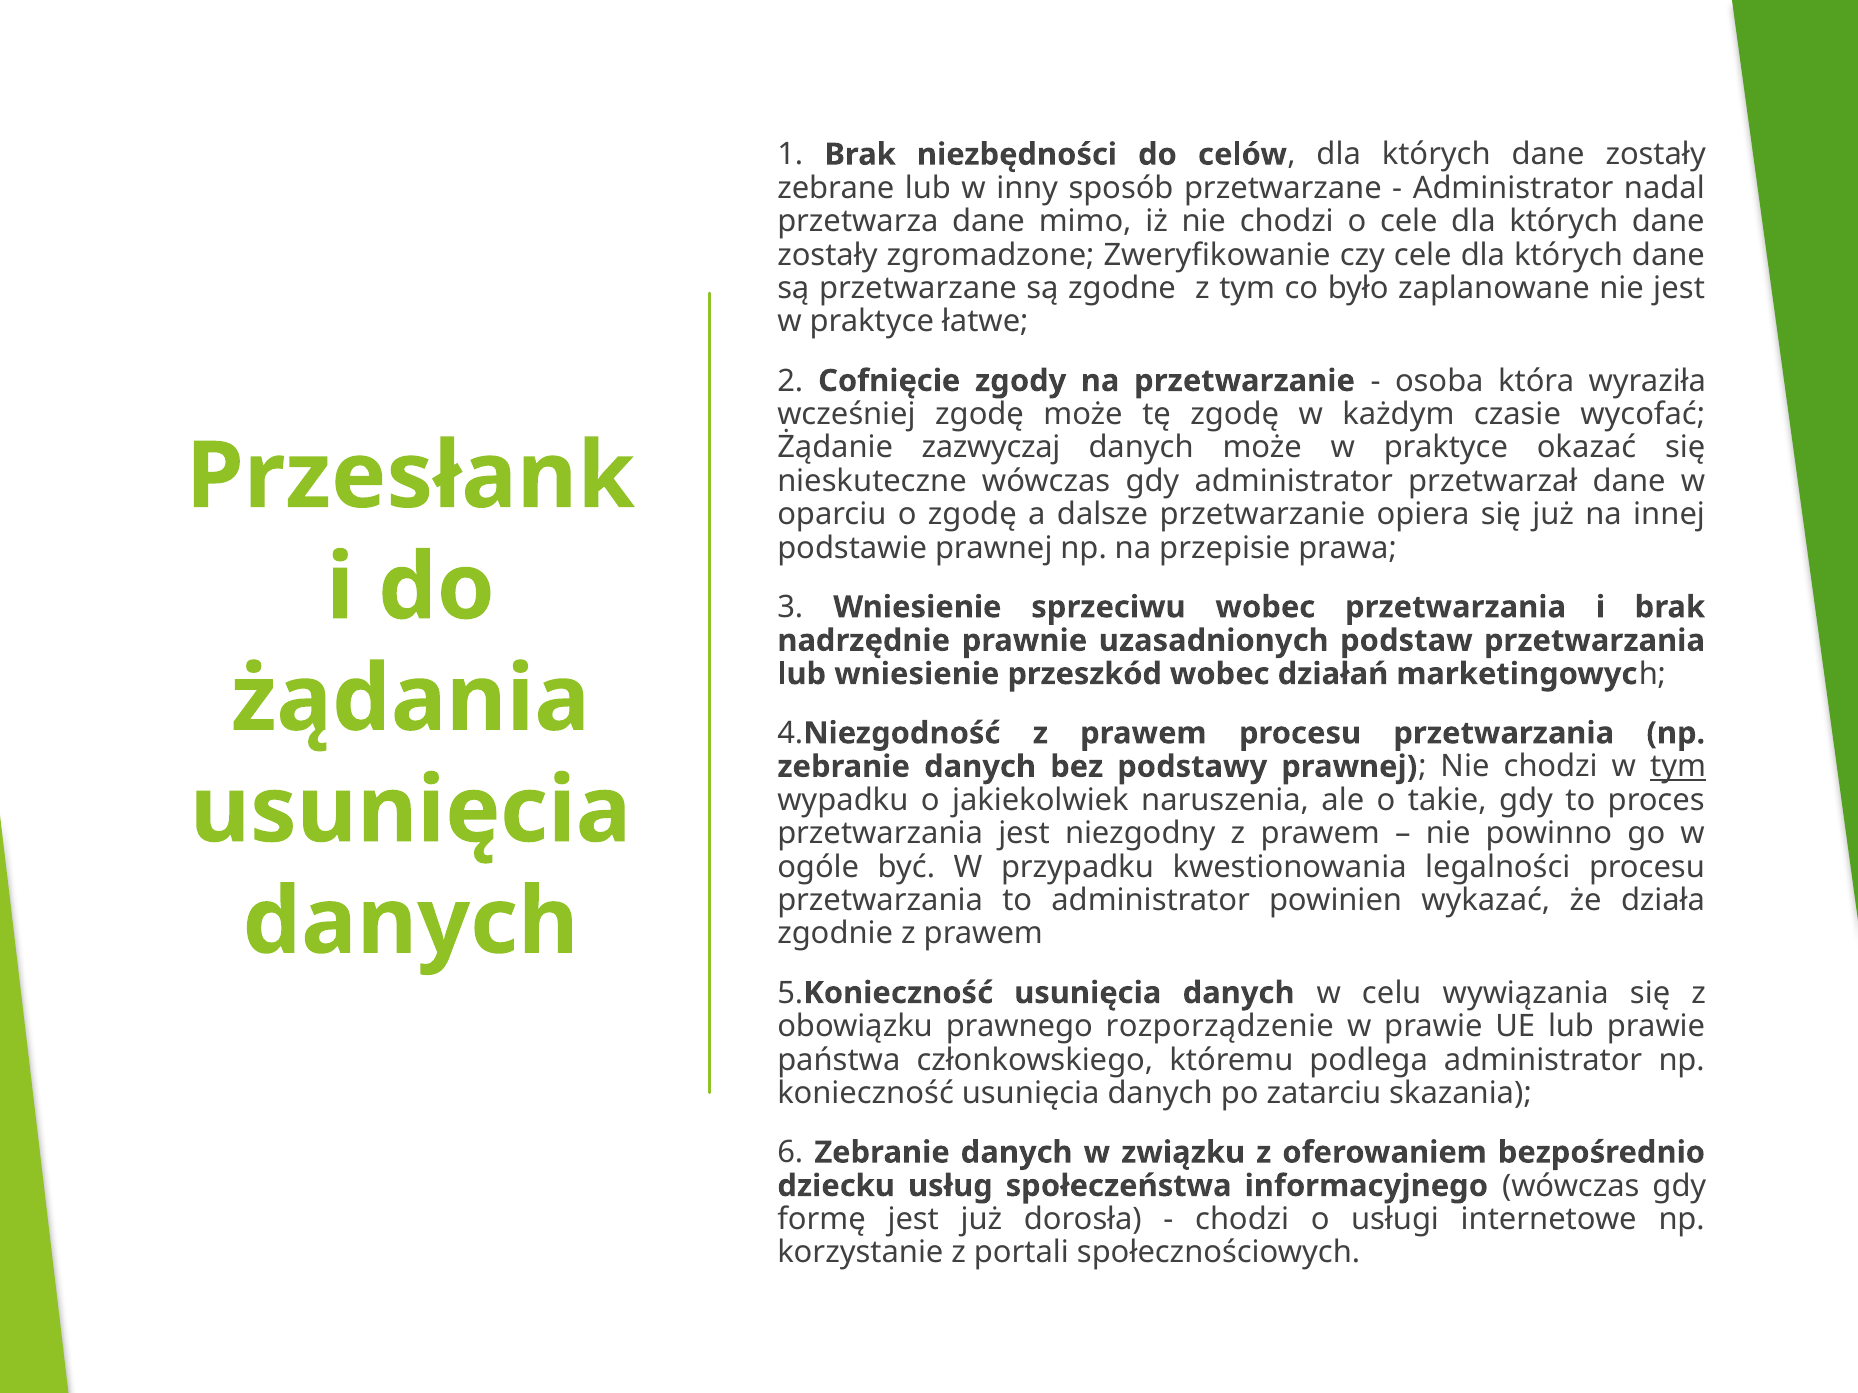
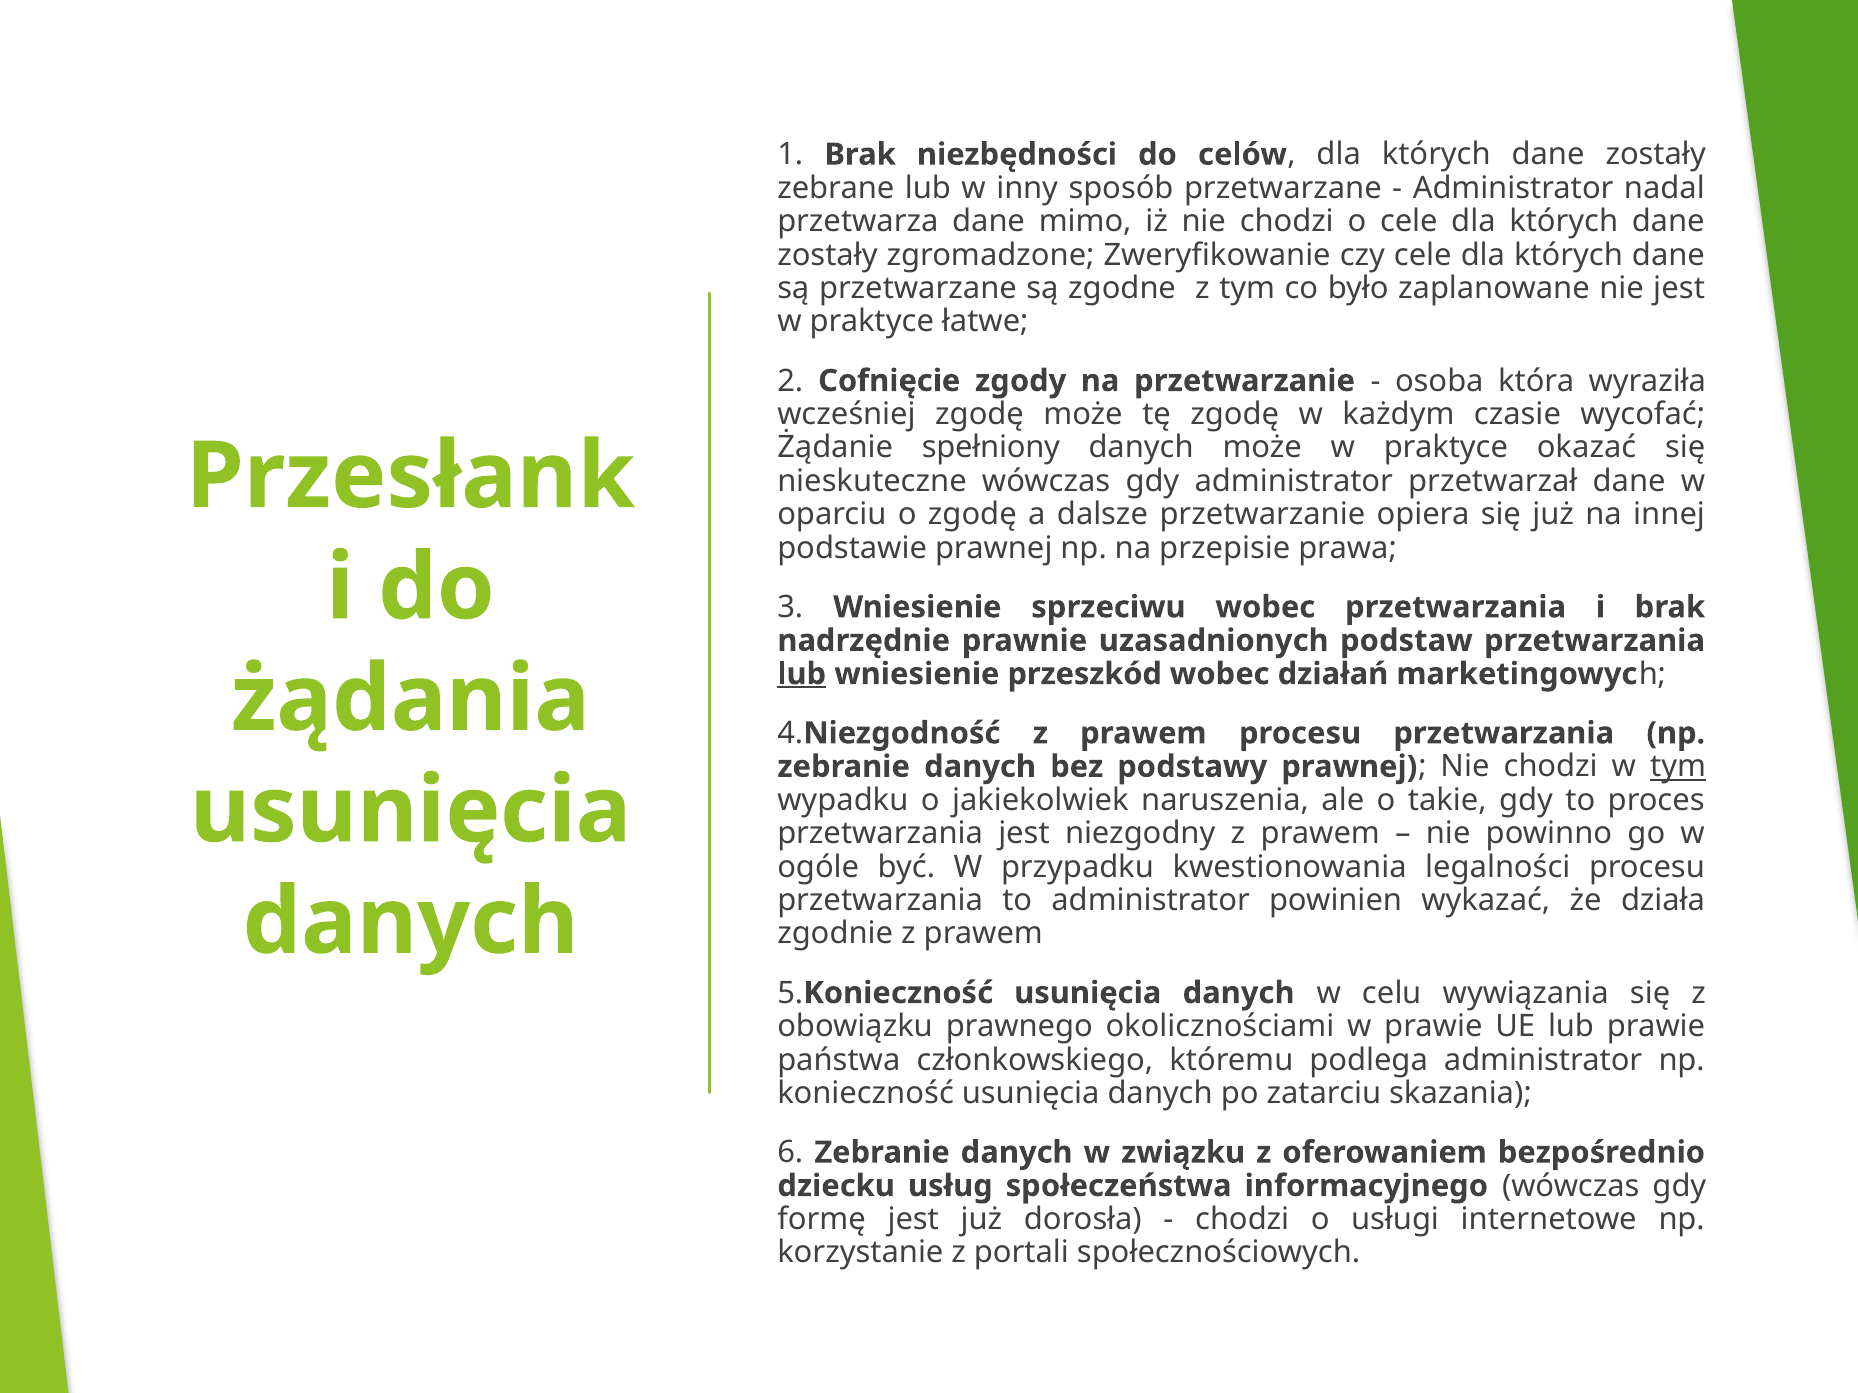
zazwyczaj: zazwyczaj -> spełniony (991, 448)
lub underline: none -> present (802, 674)
rozporządzenie: rozporządzenie -> okolicznościami (1220, 1027)
